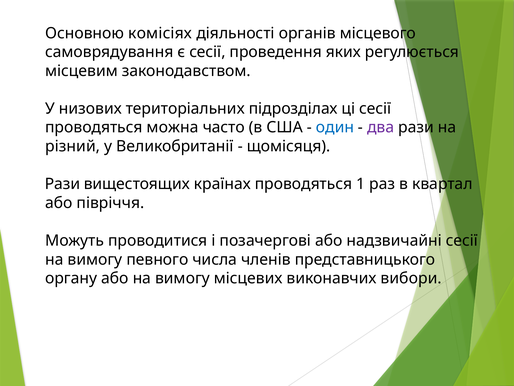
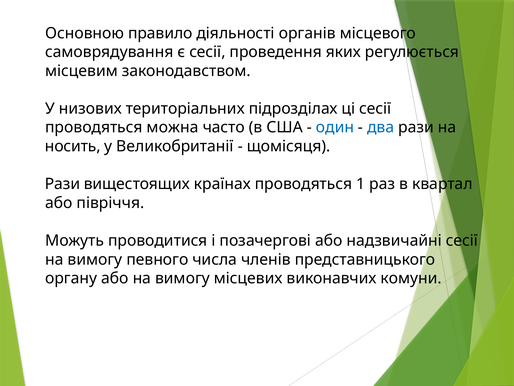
комісіях: комісіях -> правило (160, 33)
два colour: purple -> blue (381, 127)
різний: різний -> носить (73, 146)
вибори: вибори -> комуни (411, 278)
